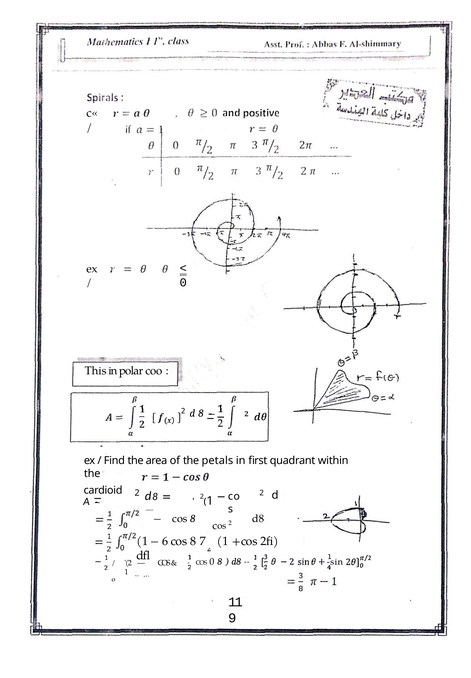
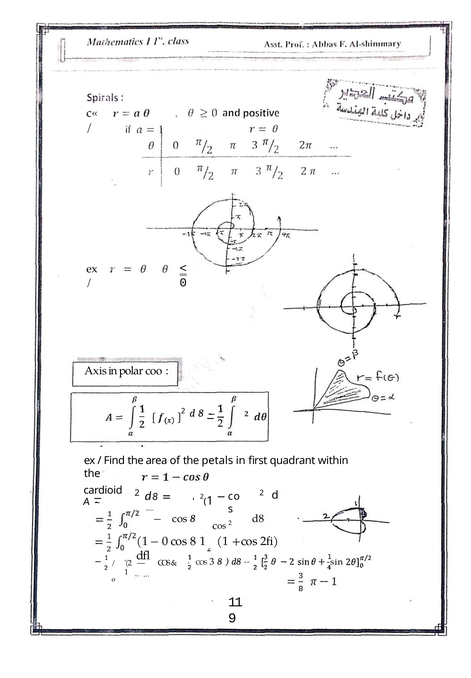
This: This -> Axis (96, 370)
1 6: 6 -> 0 (165, 540)
8 7: 7 -> 1 (203, 540)
COS 0: 0 -> 3 (212, 561)
